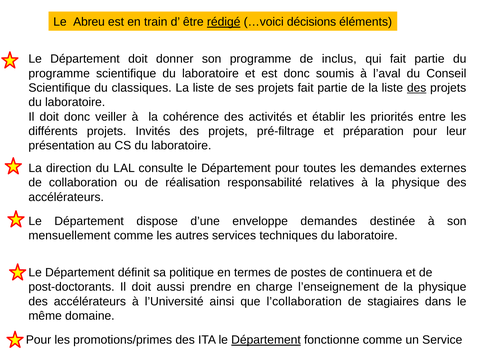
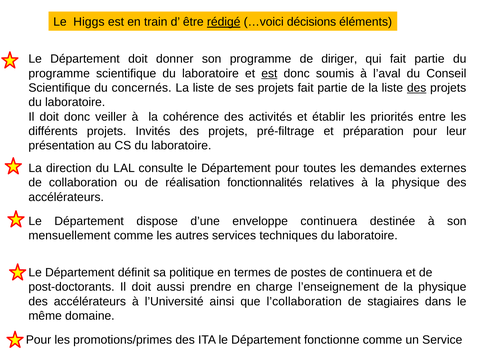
Abreu: Abreu -> Higgs (89, 22)
inclus: inclus -> diriger (339, 59)
est underline: none -> present (269, 73)
classiques: classiques -> concernés (142, 88)
responsabilité: responsabilité -> fonctionnalités (265, 182)
enveloppe demandes: demandes -> continuera (329, 221)
Département underline: present -> none (266, 340)
